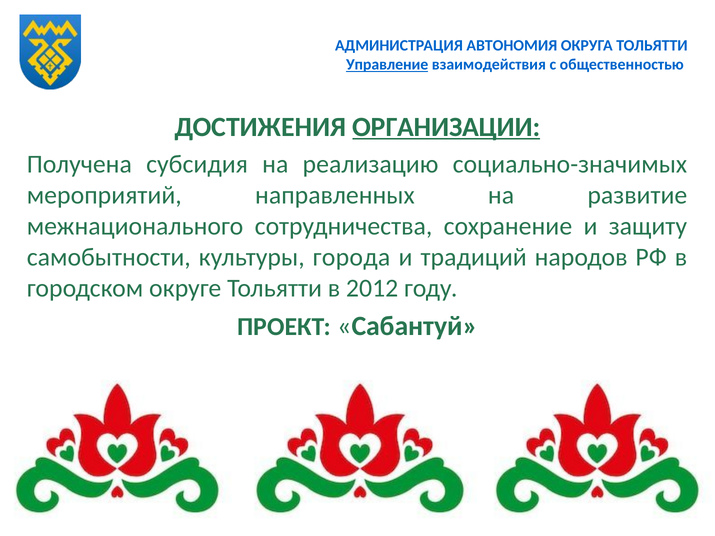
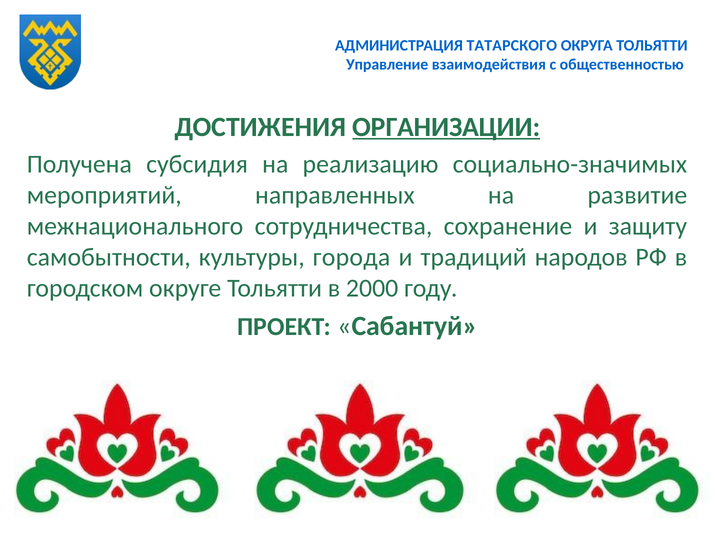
АВТОНОМИЯ: АВТОНОМИЯ -> ТАТАРСКОГО (512, 46)
Управление underline: present -> none (387, 65)
2012: 2012 -> 2000 (372, 288)
